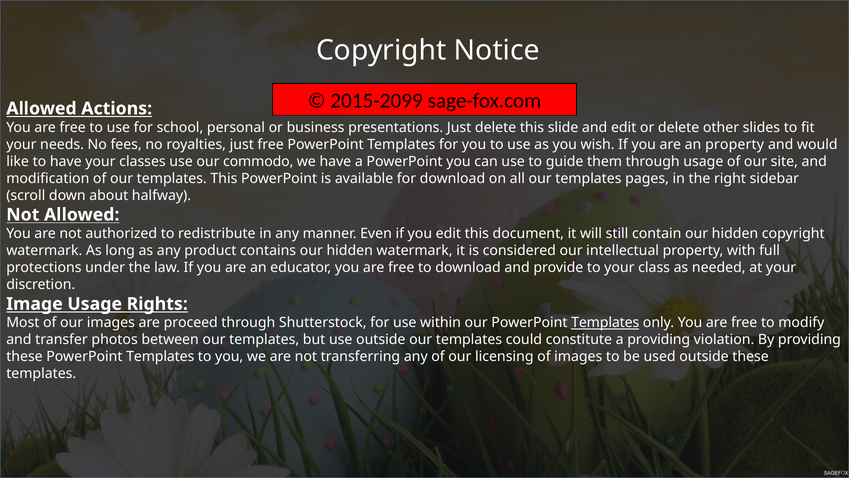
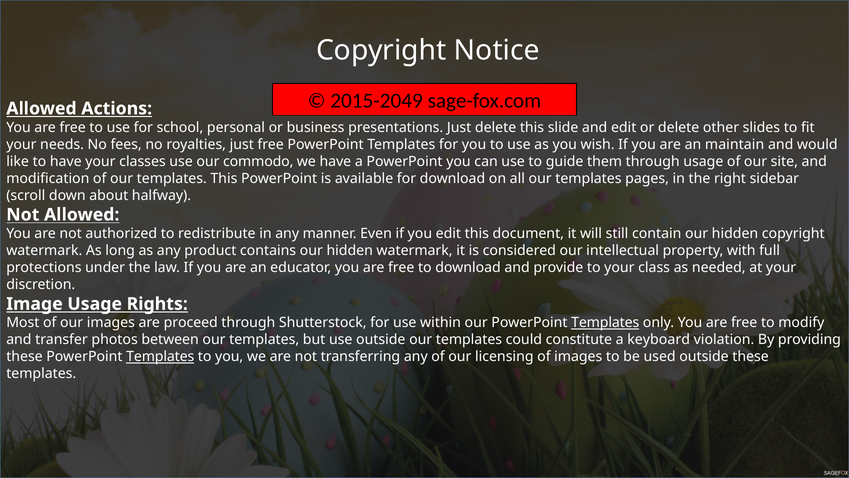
2015-2099: 2015-2099 -> 2015-2049 (377, 101)
an property: property -> maintain (735, 144)
a providing: providing -> keyboard (659, 339)
Templates underline: none -> present (160, 356)
